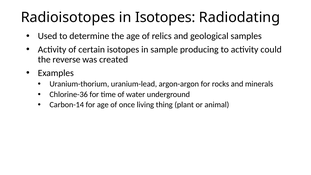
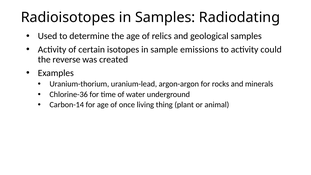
in Isotopes: Isotopes -> Samples (165, 17)
producing: producing -> emissions (199, 49)
